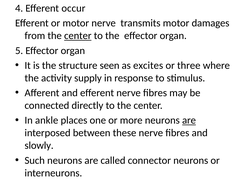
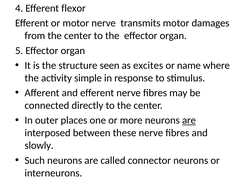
occur: occur -> flexor (74, 8)
center underline: present -> none (78, 36)
three: three -> name (189, 65)
supply: supply -> simple (88, 78)
ankle: ankle -> outer (47, 120)
